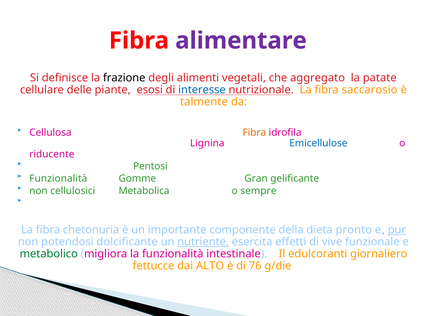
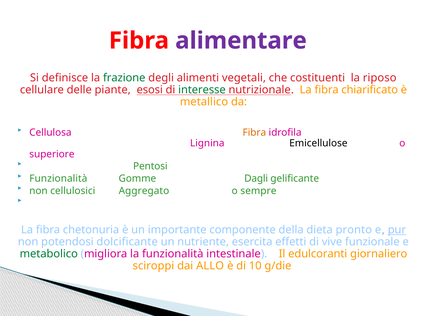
frazione colour: black -> green (124, 78)
aggregato: aggregato -> costituenti (318, 78)
patate: patate -> riposo (380, 78)
interesse colour: blue -> green (202, 90)
saccarosio: saccarosio -> chiarificato (370, 90)
talmente: talmente -> metallico (204, 102)
Emicellulose colour: blue -> black (318, 144)
riducente: riducente -> superiore (52, 154)
Gran: Gran -> Dagli (256, 179)
Metabolica: Metabolica -> Aggregato (144, 191)
nutriente underline: present -> none (203, 242)
fettucce: fettucce -> sciroppi (153, 266)
ALTO: ALTO -> ALLO (210, 266)
76: 76 -> 10 (255, 266)
